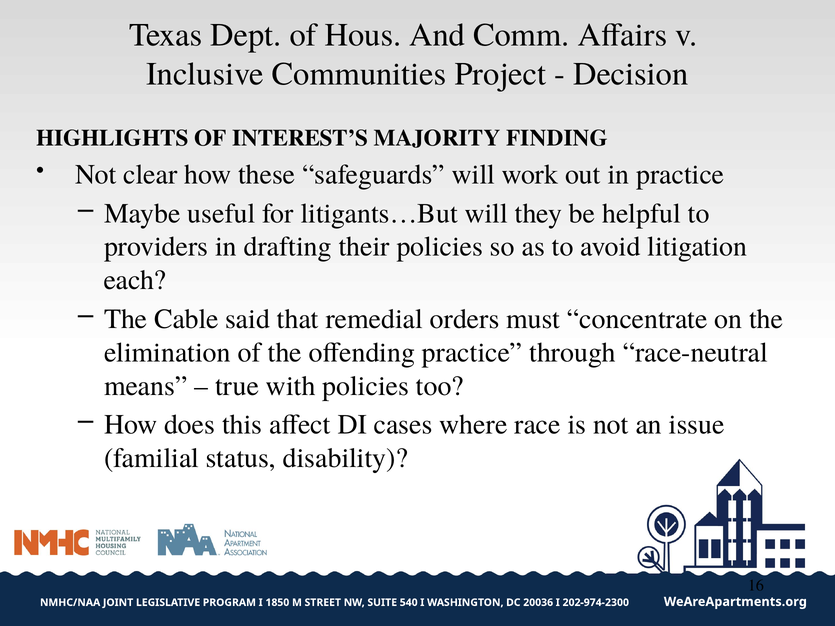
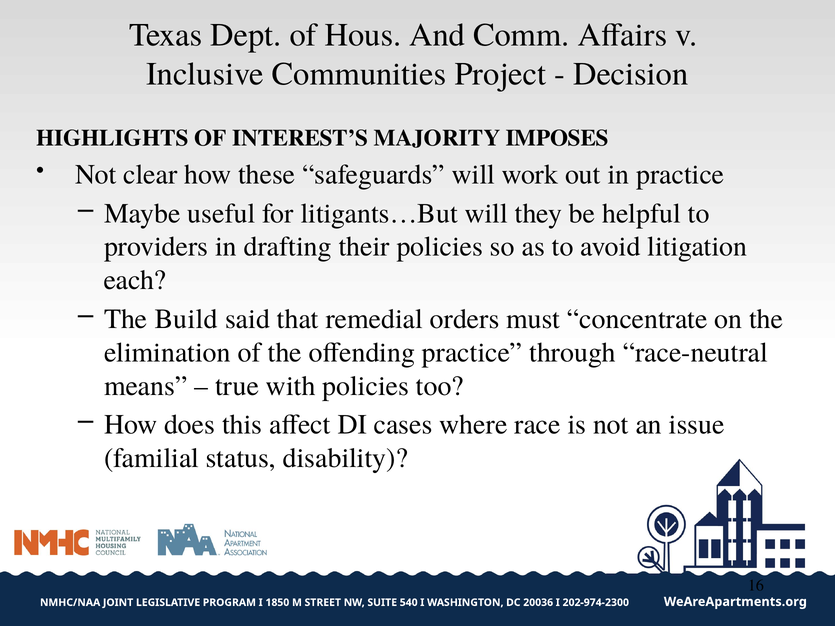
FINDING: FINDING -> IMPOSES (557, 138)
Cable: Cable -> Build (186, 319)
